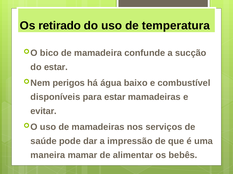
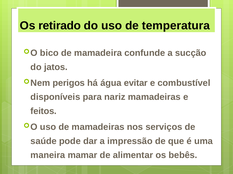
do estar: estar -> jatos (56, 67)
baixo: baixo -> evitar (136, 83)
para estar: estar -> nariz (115, 97)
evitar: evitar -> feitos (44, 112)
